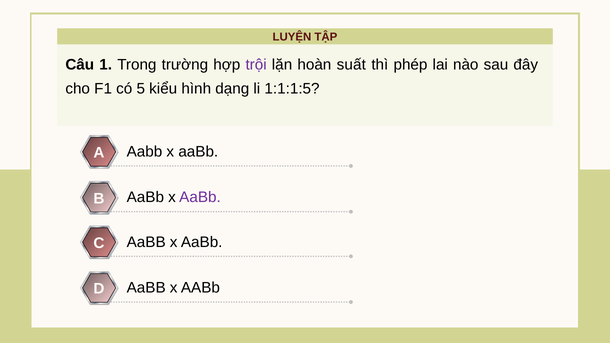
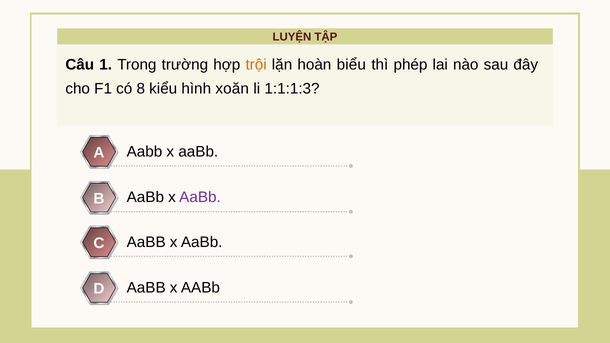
trội colour: purple -> orange (256, 65)
suất: suất -> biểu (351, 65)
5: 5 -> 8 (141, 89)
dạng: dạng -> xoăn (232, 89)
1:1:1:5: 1:1:1:5 -> 1:1:1:3 (292, 89)
